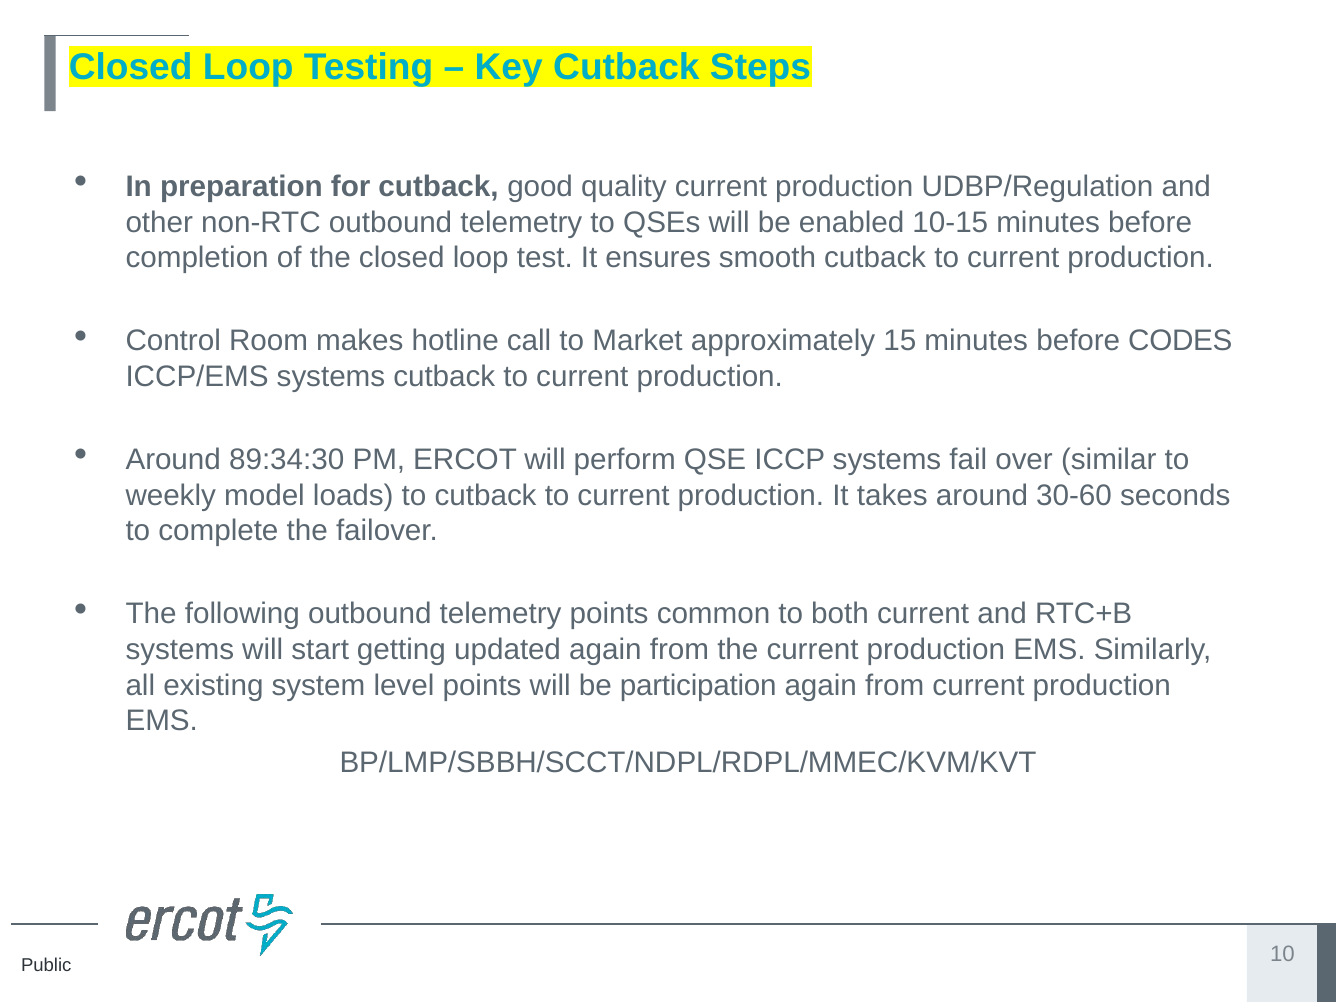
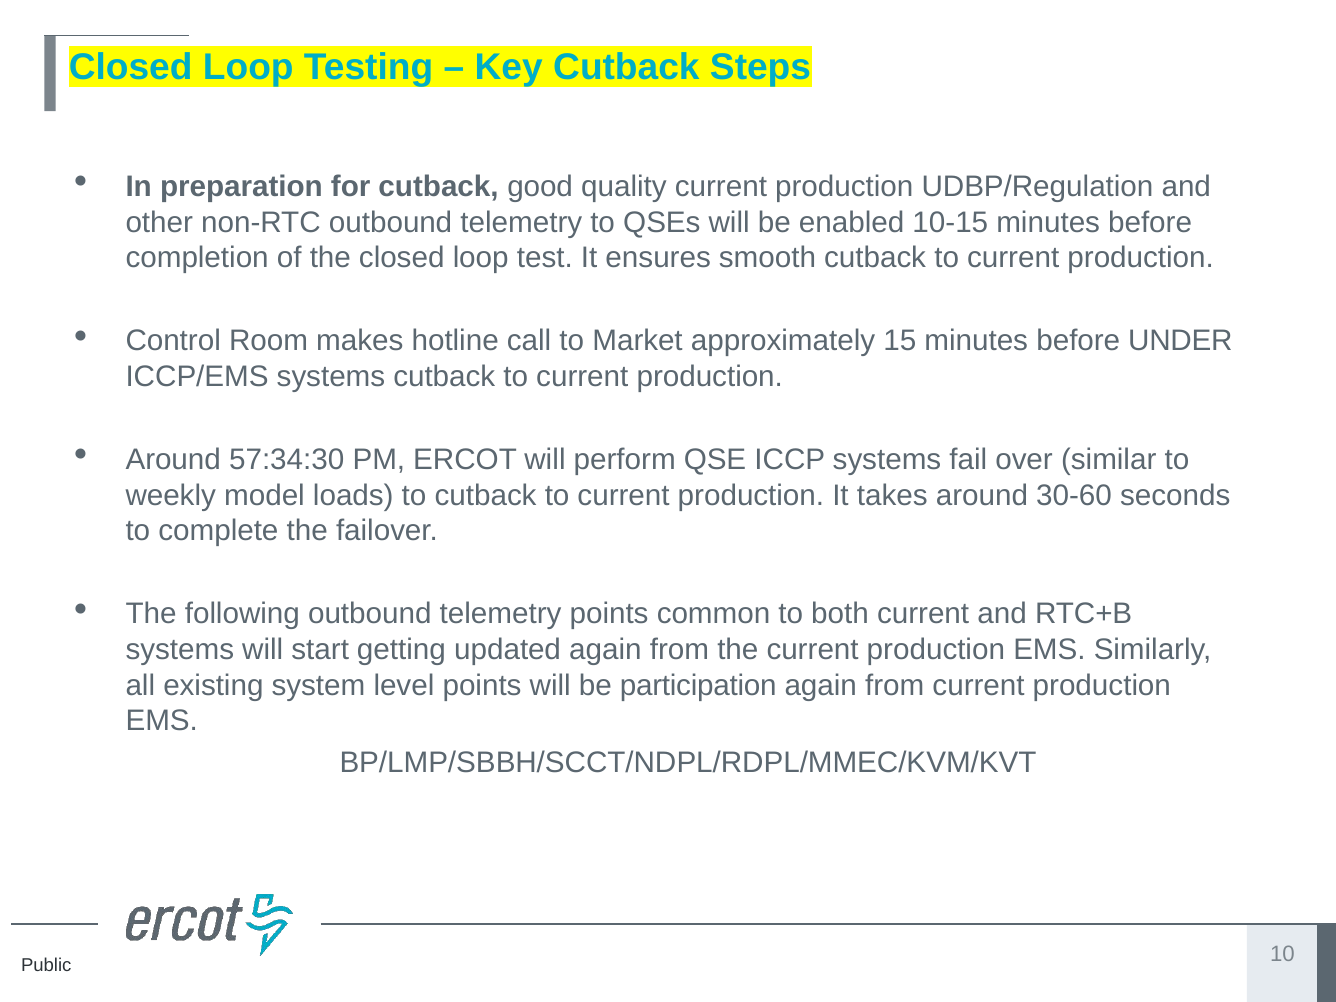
CODES: CODES -> UNDER (1180, 341)
89:34:30: 89:34:30 -> 57:34:30 (287, 460)
